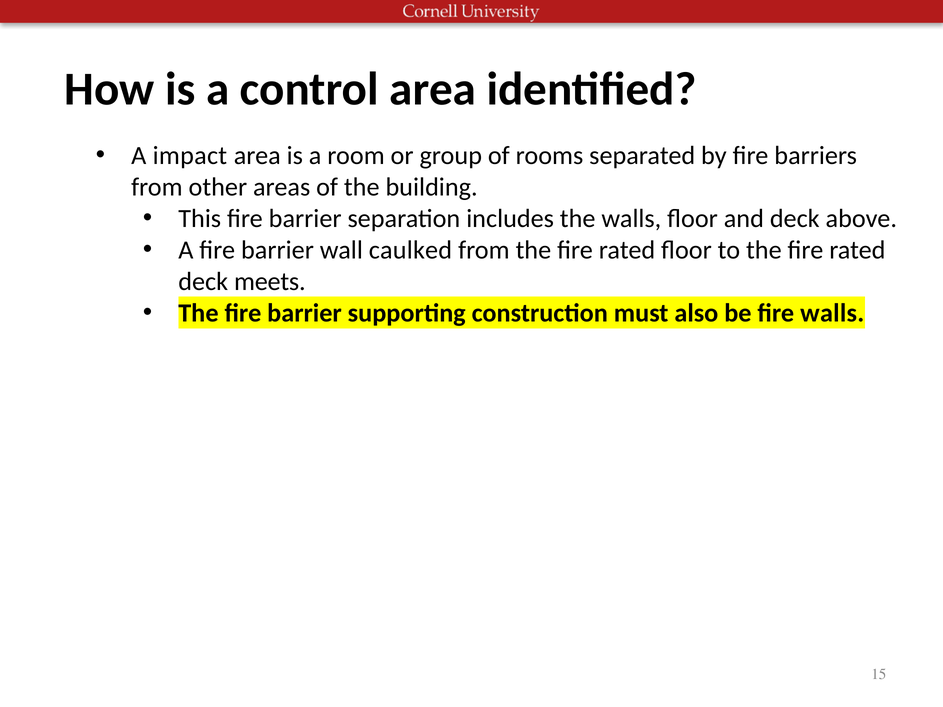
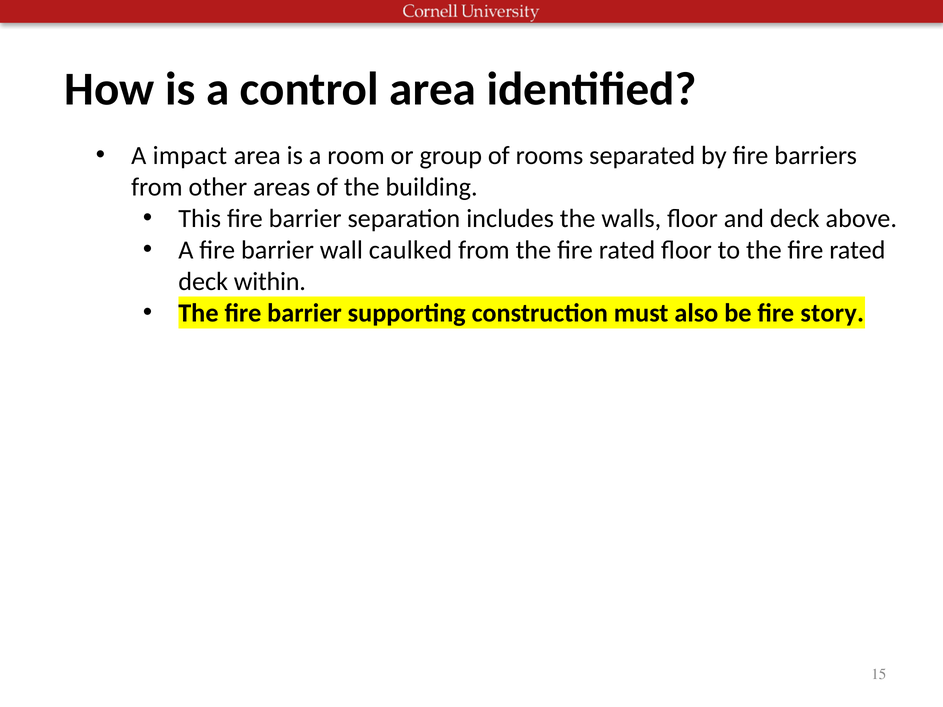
meets: meets -> within (270, 282)
fire walls: walls -> story (832, 313)
